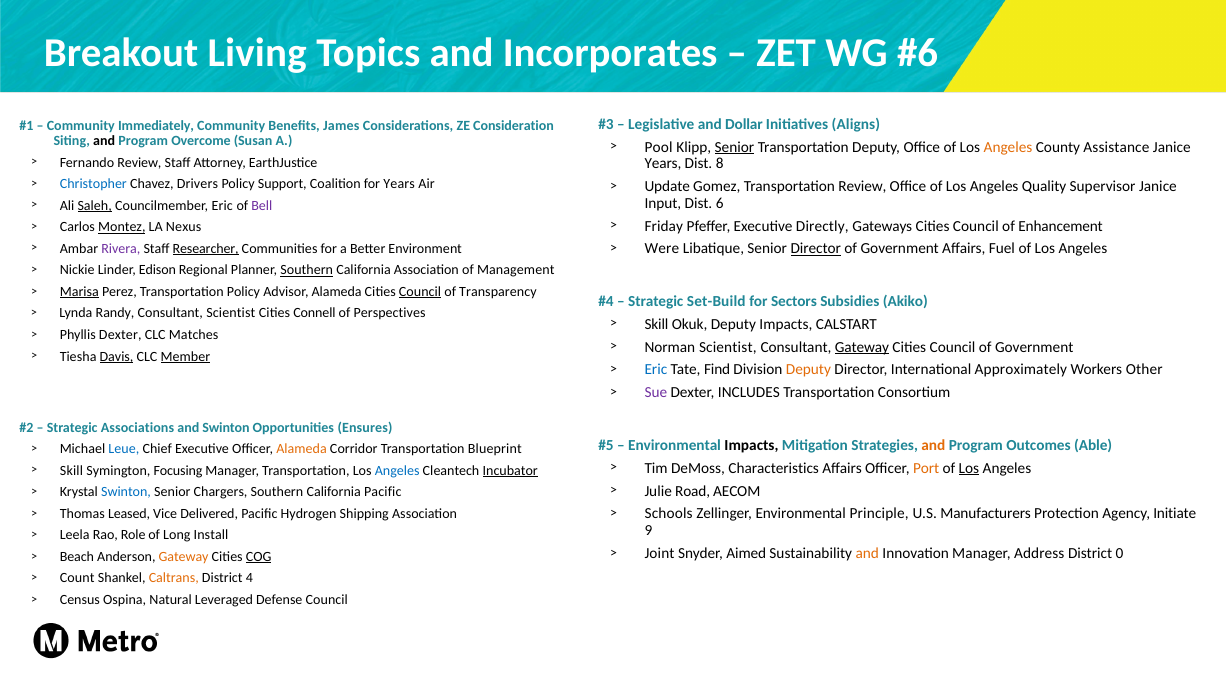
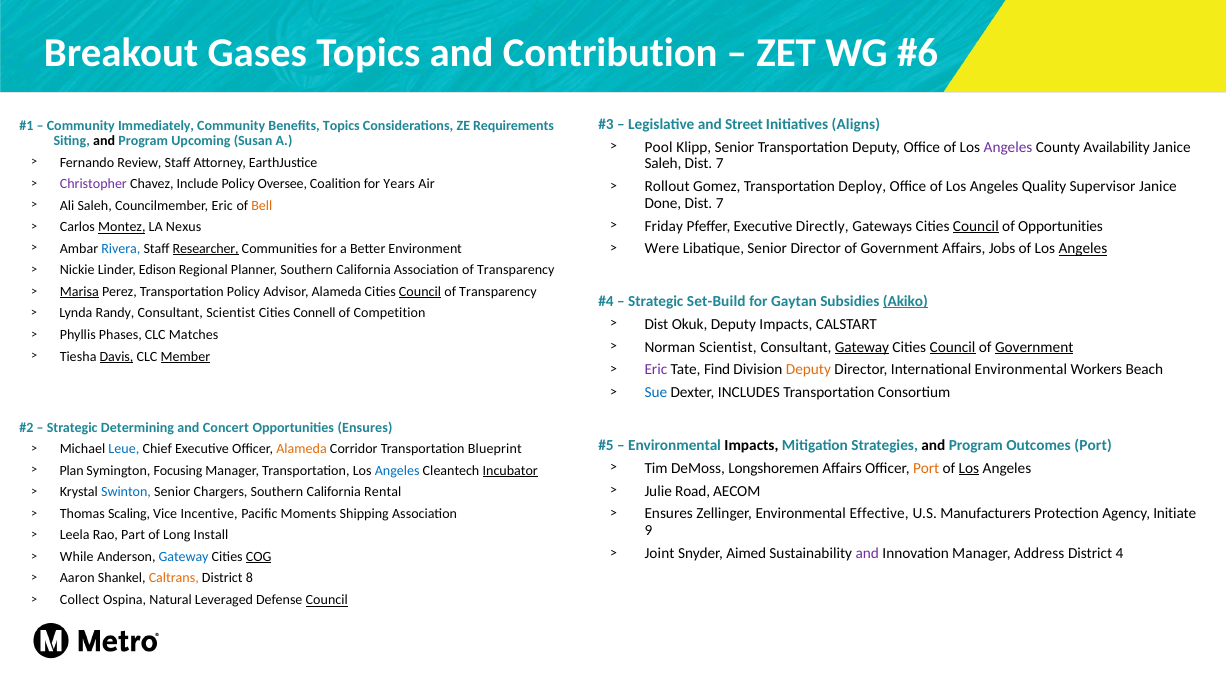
Living: Living -> Gases (257, 53)
Incorporates: Incorporates -> Contribution (610, 53)
Dollar: Dollar -> Street (744, 124)
Benefits James: James -> Topics (341, 126)
Consideration: Consideration -> Requirements (514, 126)
Overcome: Overcome -> Upcoming (201, 141)
Senior underline: present -> none (734, 147)
Angeles colour: orange -> purple (1008, 147)
Assistance: Assistance -> Availability (1117, 147)
Years: Years -> Saleh (663, 163)
8: 8 -> 7 (720, 163)
Christopher colour: blue -> purple (93, 184)
Drivers: Drivers -> Include (198, 184)
Support: Support -> Oversee (282, 184)
Update: Update -> Rollout (667, 186)
Transportation Review: Review -> Deploy (862, 186)
Input: Input -> Done (663, 203)
6: 6 -> 7 (720, 203)
Saleh underline: present -> none (95, 205)
Bell colour: purple -> orange (262, 205)
Council underline: none -> present (976, 226)
of Enhancement: Enhancement -> Opportunities (1061, 226)
Director underline: present -> none (816, 249)
Fuel: Fuel -> Jobs (1002, 249)
Angeles underline: none -> present (1083, 249)
Rivera colour: purple -> blue (121, 249)
Southern underline: present -> none (307, 270)
Association of Management: Management -> Transparency (516, 270)
Sectors: Sectors -> Gaytan (794, 301)
Akiko underline: none -> present (905, 301)
Perspectives: Perspectives -> Competition (390, 313)
Skill: Skill -> Dist (656, 324)
Phyllis Dexter: Dexter -> Phases (120, 335)
Council underline: none -> present (953, 347)
Government underline: none -> present (1034, 347)
Eric colour: blue -> purple (656, 370)
International Approximately: Approximately -> Environmental (1021, 370)
Other: Other -> Beach (1144, 370)
Sue colour: purple -> blue (656, 393)
Associations: Associations -> Determining (138, 427)
and Swinton: Swinton -> Concert (226, 427)
and colour: orange -> black (933, 445)
Outcomes Able: Able -> Port (1093, 445)
Characteristics: Characteristics -> Longshoremen (774, 468)
Skill: Skill -> Plan (72, 470)
California Pacific: Pacific -> Rental (383, 492)
Schools: Schools -> Ensures (669, 514)
Principle: Principle -> Effective (879, 514)
Leased: Leased -> Scaling (129, 513)
Delivered: Delivered -> Incentive (209, 513)
Hydrogen: Hydrogen -> Moments (309, 513)
Role: Role -> Part (133, 535)
and colour: orange -> purple (867, 553)
0: 0 -> 4 (1120, 553)
Beach: Beach -> While (77, 556)
Gateway colour: orange -> blue (184, 556)
Count: Count -> Aaron (77, 578)
4: 4 -> 8 (249, 578)
Census: Census -> Collect (80, 600)
Council underline: none -> present (327, 600)
